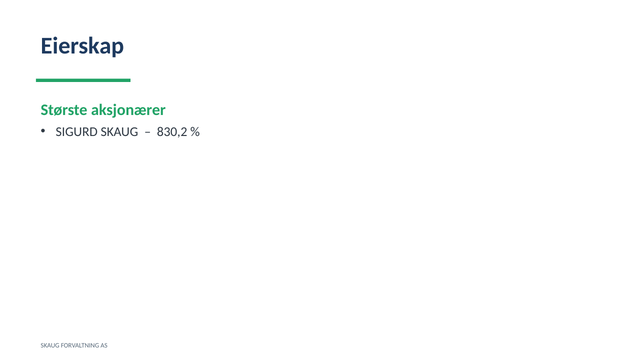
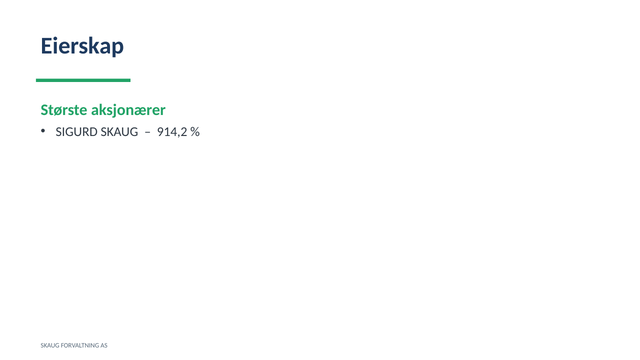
830,2: 830,2 -> 914,2 (172, 132)
